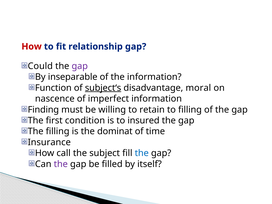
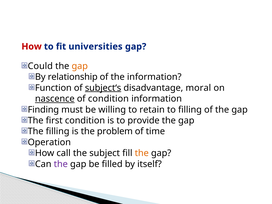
relationship: relationship -> universities (96, 47)
gap colour: purple -> orange (80, 66)
inseparable: inseparable -> relationship (73, 77)
nascence underline: none -> present (55, 99)
of imperfect: imperfect -> condition (108, 99)
insured: insured -> provide (144, 120)
dominat: dominat -> problem (115, 131)
Insurance: Insurance -> Operation (49, 142)
the colour: blue -> orange (142, 153)
